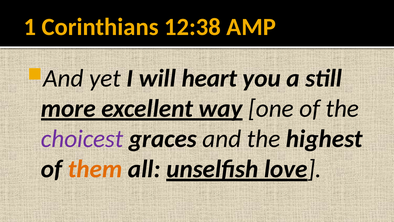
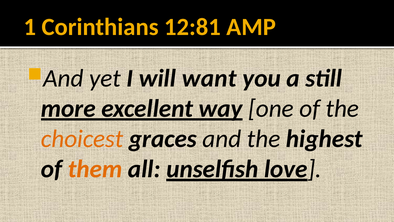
12:38: 12:38 -> 12:81 (192, 27)
heart: heart -> want (209, 78)
choicest colour: purple -> orange (82, 139)
